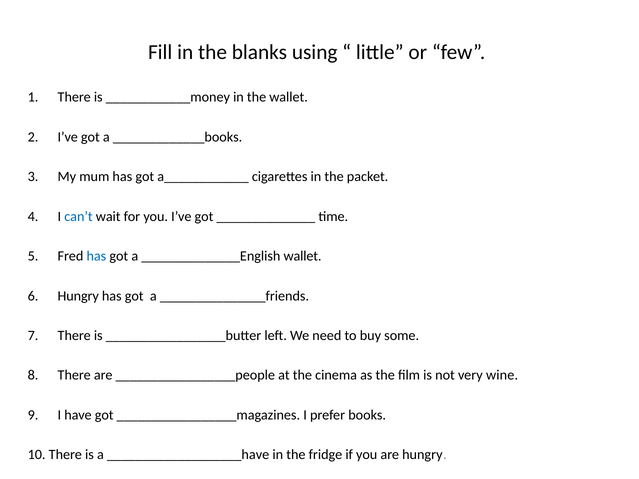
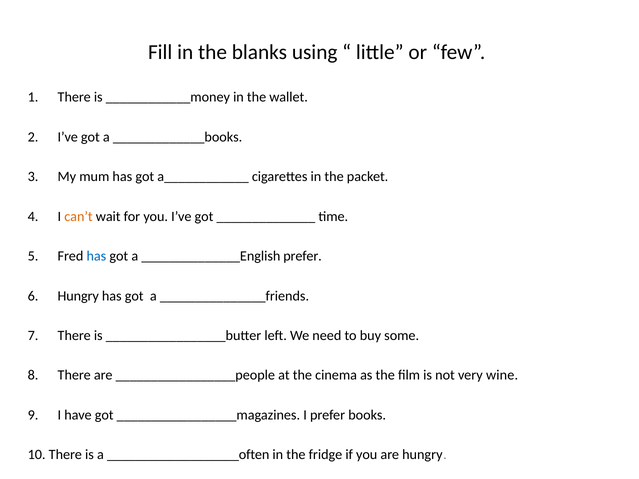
can’t colour: blue -> orange (78, 217)
______________English wallet: wallet -> prefer (303, 256)
___________________have: ___________________have -> ___________________often (188, 455)
